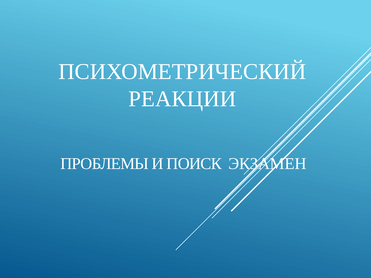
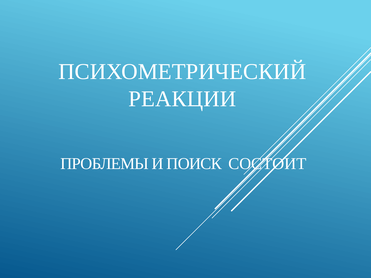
ЭКЗАМЕН: ЭКЗАМЕН -> СОСТОИТ (267, 164)
